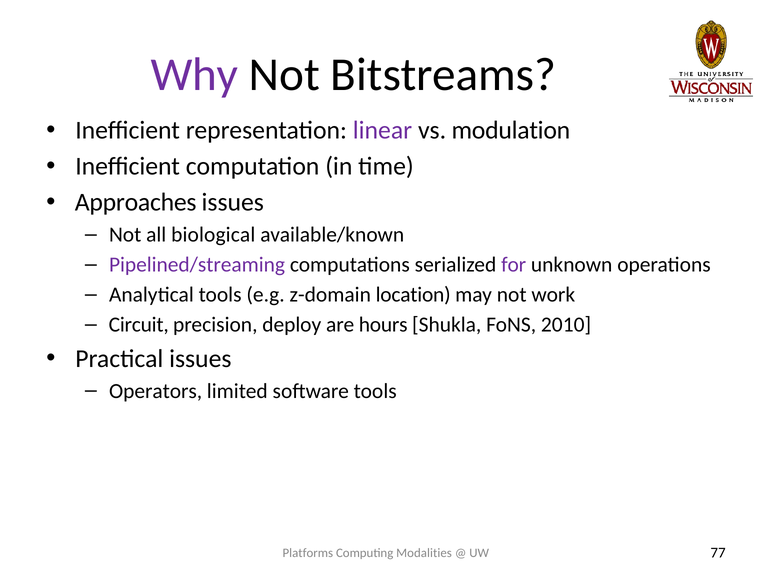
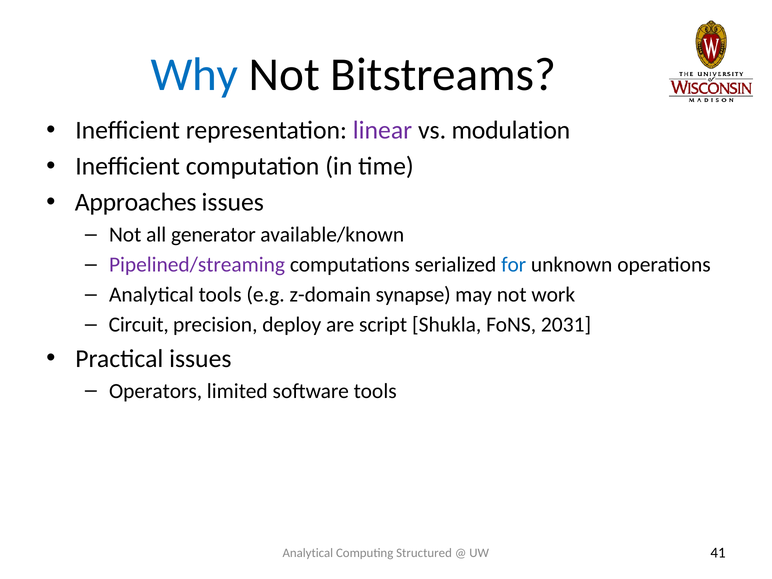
Why colour: purple -> blue (195, 75)
biological: biological -> generator (213, 235)
for colour: purple -> blue (514, 265)
location: location -> synapse (413, 295)
hours: hours -> script (383, 325)
2010: 2010 -> 2031 (566, 325)
Platforms: Platforms -> Analytical (308, 553)
Modalities: Modalities -> Structured (424, 553)
77: 77 -> 41 (718, 553)
